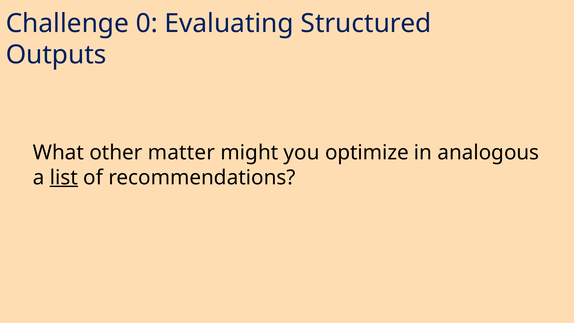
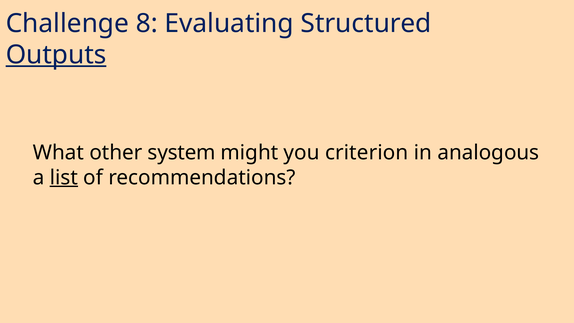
0: 0 -> 8 (147, 23)
Outputs underline: none -> present (56, 55)
matter: matter -> system (182, 153)
optimize: optimize -> criterion (367, 153)
